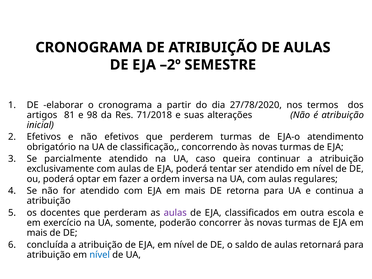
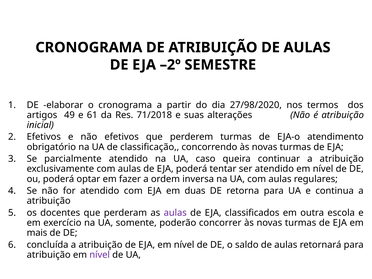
27/78/2020: 27/78/2020 -> 27/98/2020 (256, 105)
81: 81 -> 49 (69, 115)
98: 98 -> 61 (92, 115)
com EJA em mais: mais -> duas (195, 191)
nível colour: blue -> purple (100, 255)
